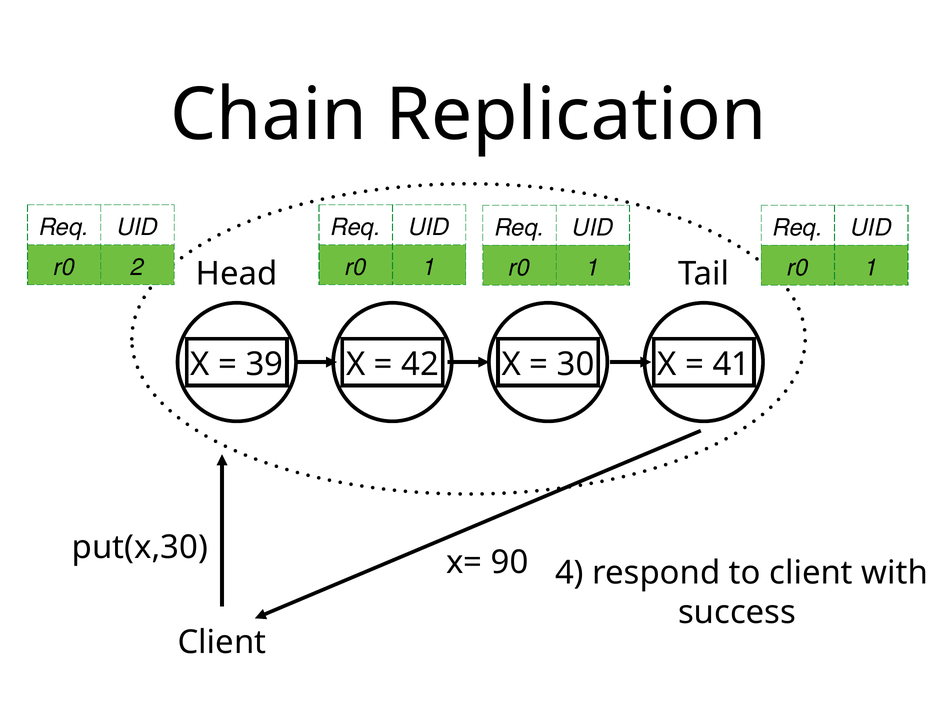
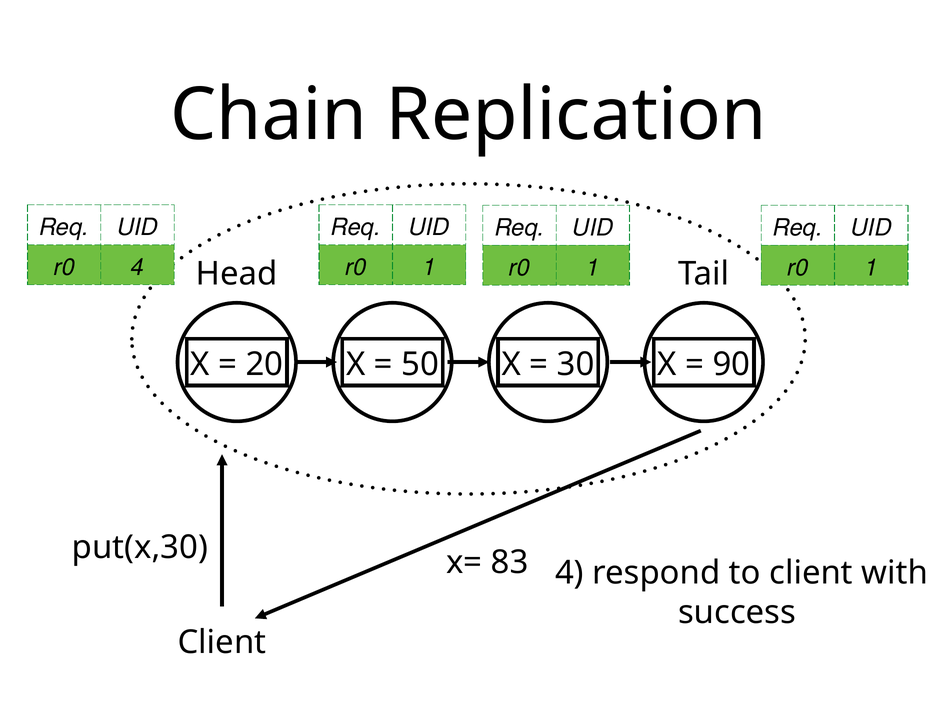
r0 2: 2 -> 4 (138, 267)
39: 39 -> 20 (264, 364)
42: 42 -> 50 (420, 364)
41: 41 -> 90 (731, 364)
90: 90 -> 83 (510, 562)
